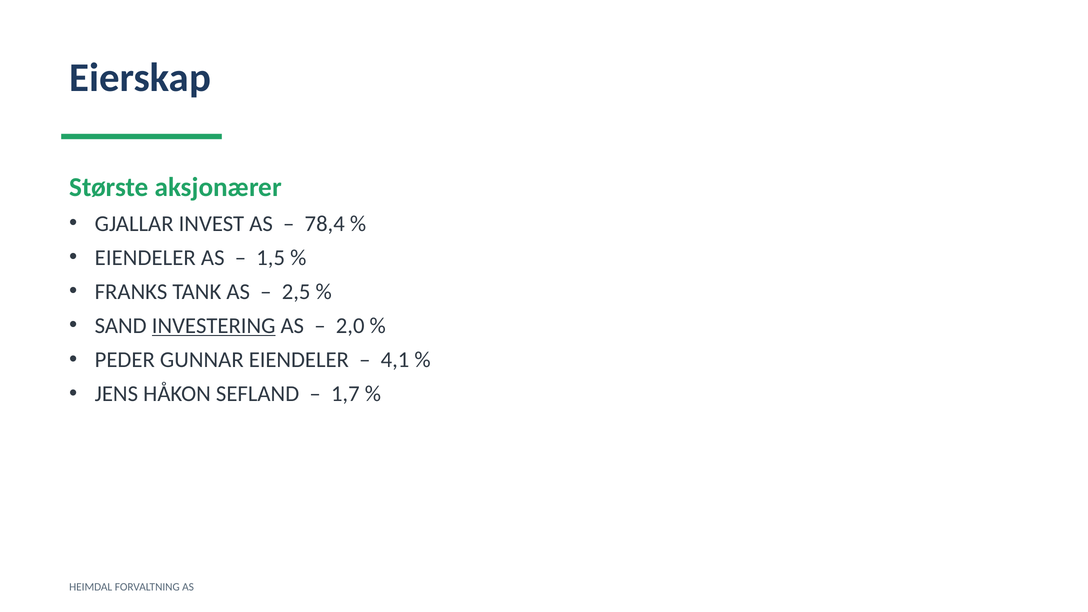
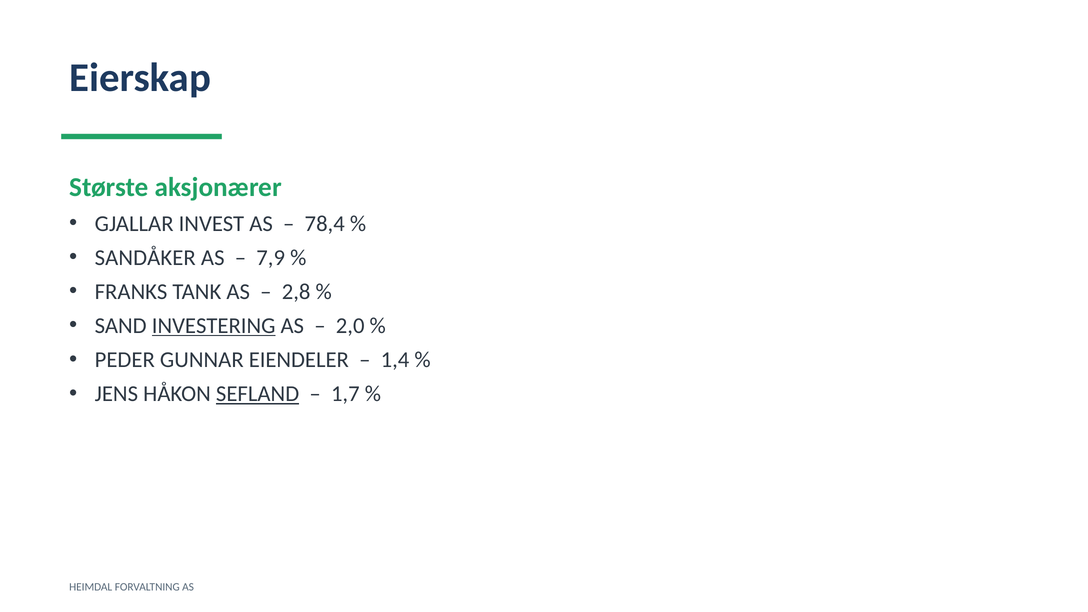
EIENDELER: EIENDELER -> SANDÅKER (145, 258)
1,5: 1,5 -> 7,9 (271, 258)
2,5: 2,5 -> 2,8 (296, 292)
4,1: 4,1 -> 1,4 (395, 360)
SEFLAND underline: none -> present (258, 394)
